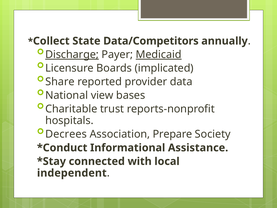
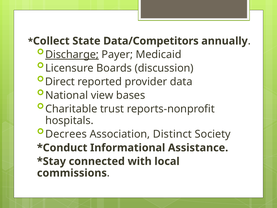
Medicaid underline: present -> none (159, 54)
implicated: implicated -> discussion (164, 68)
Share: Share -> Direct (60, 82)
Prepare: Prepare -> Distinct (172, 134)
independent: independent -> commissions (72, 173)
